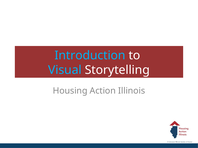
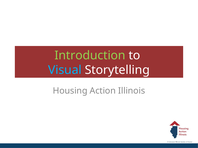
Introduction colour: light blue -> light green (90, 56)
